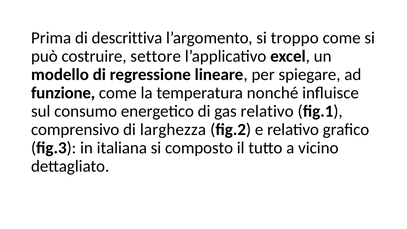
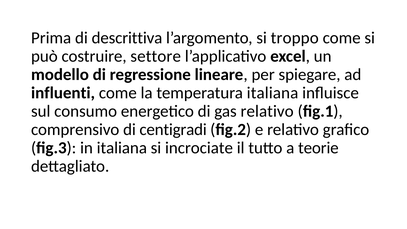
funzione: funzione -> influenti (63, 93)
temperatura nonché: nonché -> italiana (273, 93)
larghezza: larghezza -> centigradi (173, 129)
composto: composto -> incrociate (199, 148)
vicino: vicino -> teorie (318, 148)
